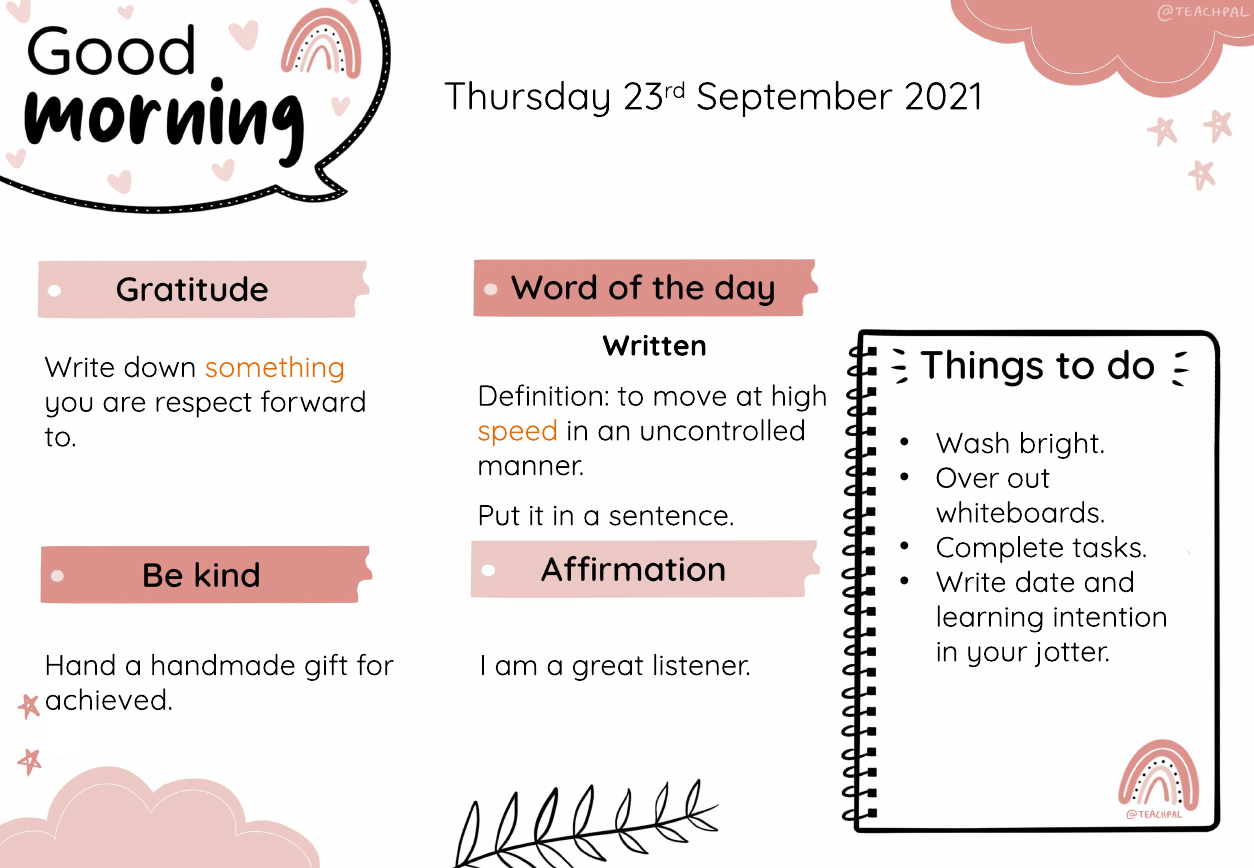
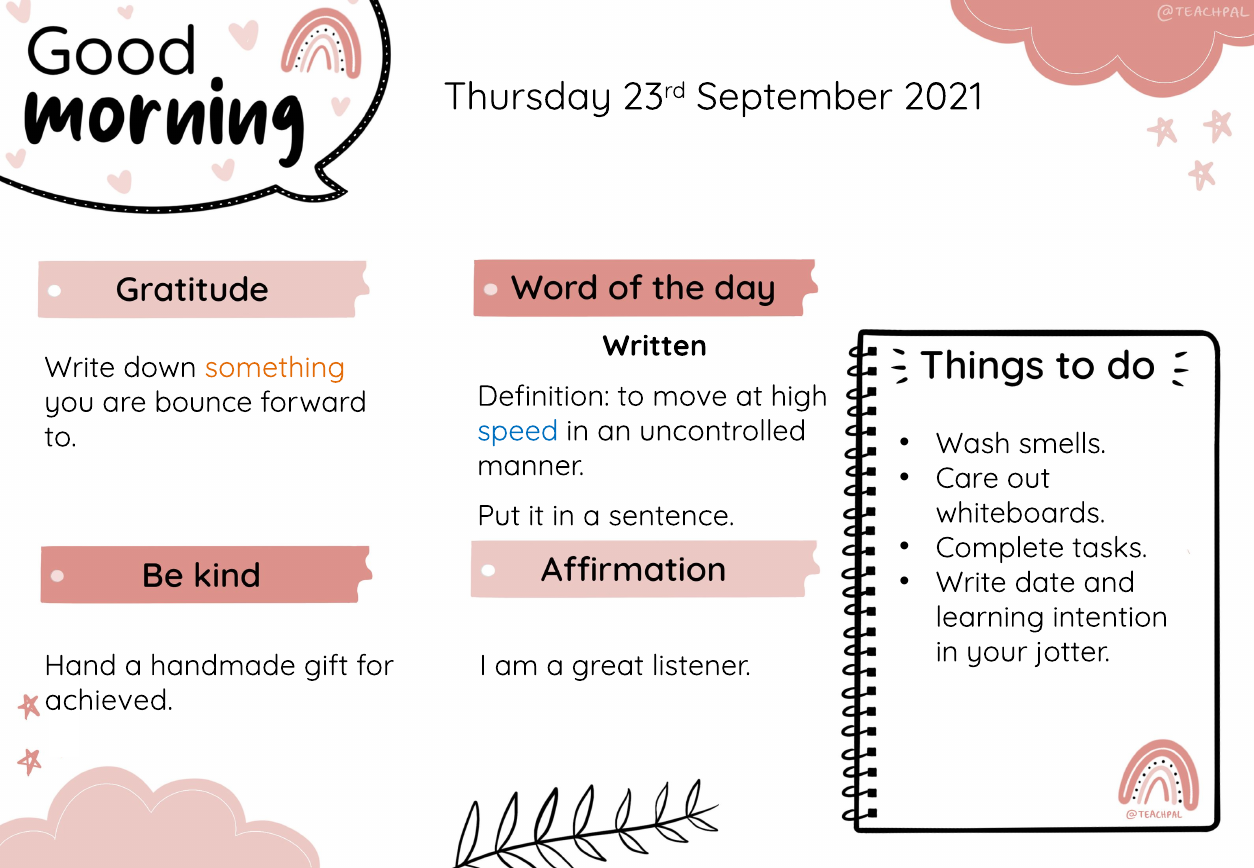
respect: respect -> bounce (203, 402)
speed colour: orange -> blue (518, 431)
bright: bright -> smells (1062, 444)
Over: Over -> Care (967, 478)
